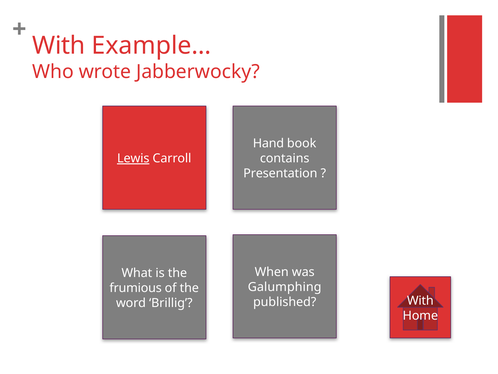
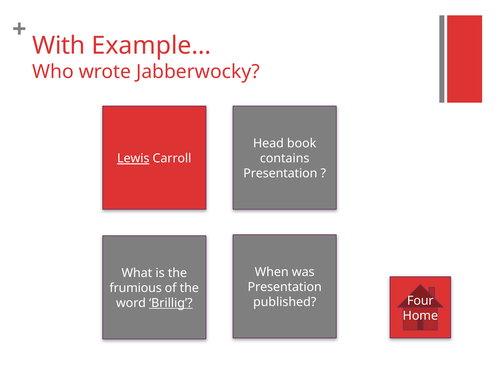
Hand: Hand -> Head (268, 143)
Galumphing: Galumphing -> Presentation (285, 287)
published With: With -> Four (420, 300)
Brillig underline: none -> present (171, 303)
